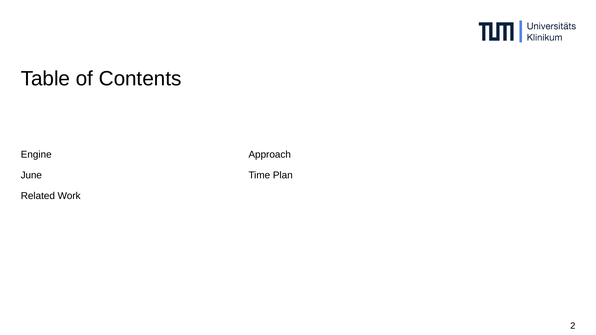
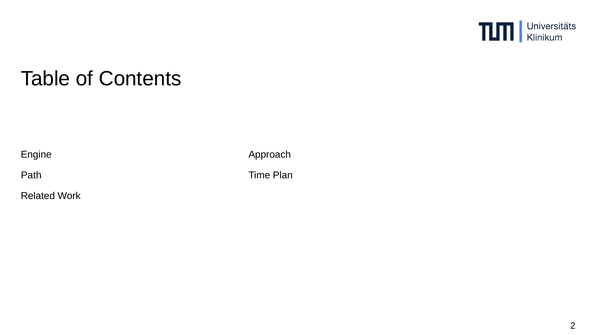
June: June -> Path (31, 175)
